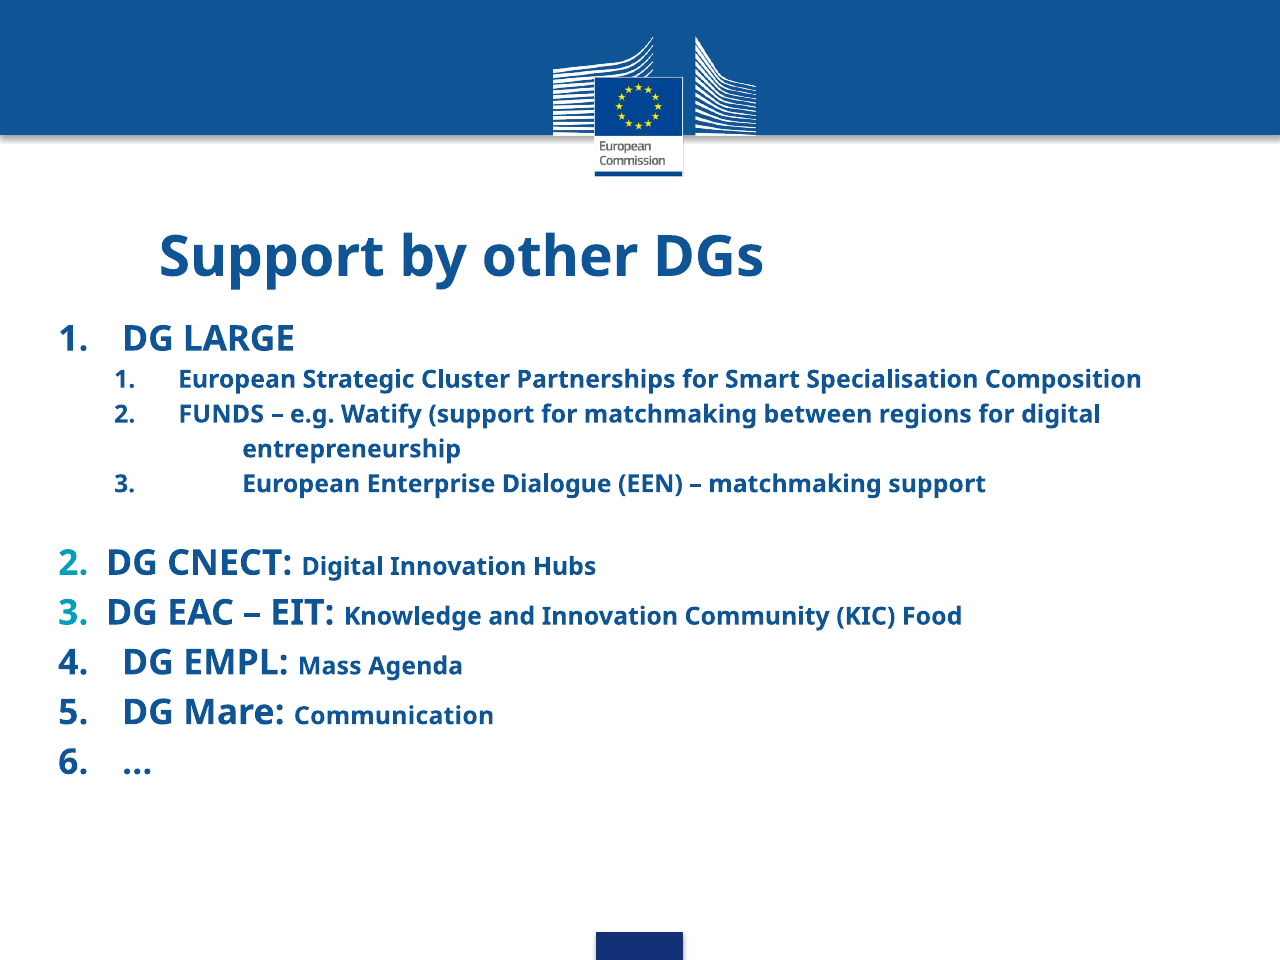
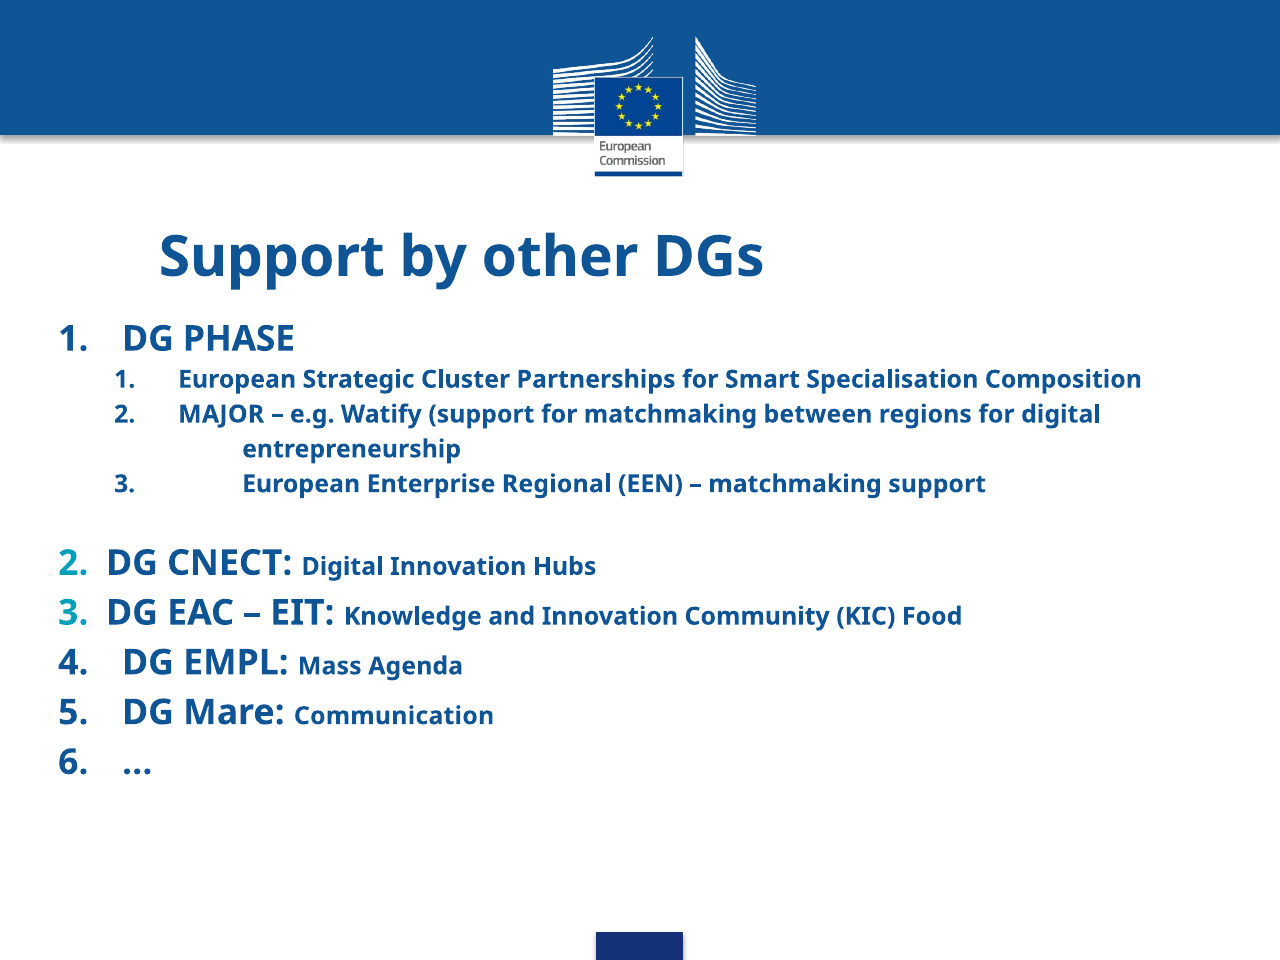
LARGE: LARGE -> PHASE (239, 339)
FUNDS: FUNDS -> MAJOR (221, 414)
Dialogue: Dialogue -> Regional (557, 484)
